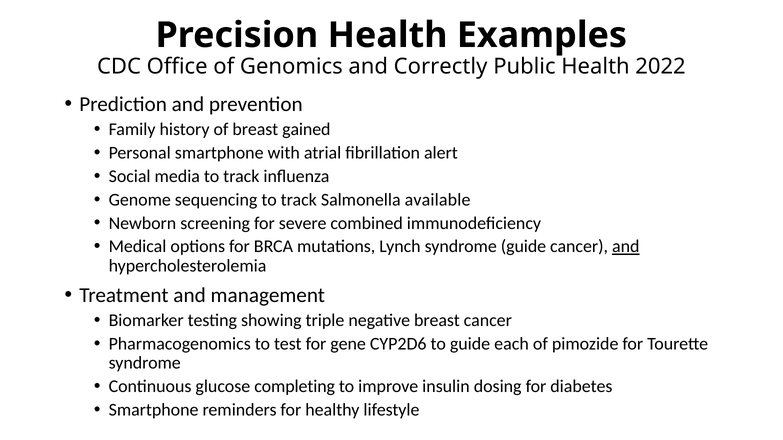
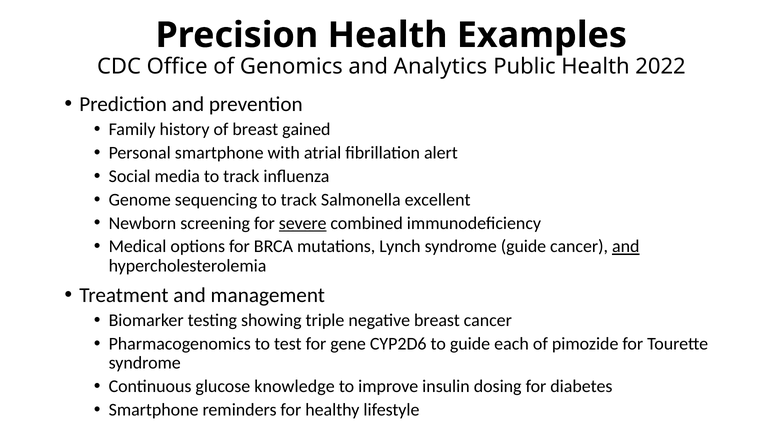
Correctly: Correctly -> Analytics (440, 67)
available: available -> excellent (438, 200)
severe underline: none -> present (303, 223)
completing: completing -> knowledge (295, 387)
